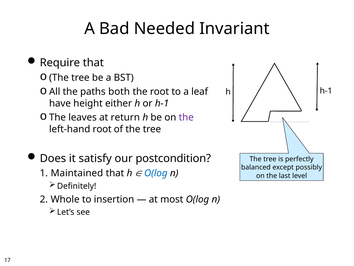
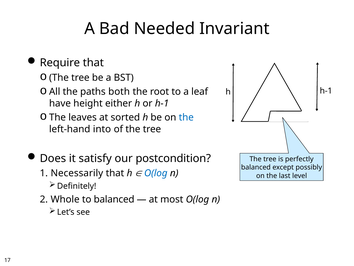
return: return -> sorted (125, 117)
the colour: purple -> blue (186, 117)
left-hand root: root -> into (102, 129)
Maintained: Maintained -> Necessarily (77, 173)
to insertion: insertion -> balanced (114, 199)
